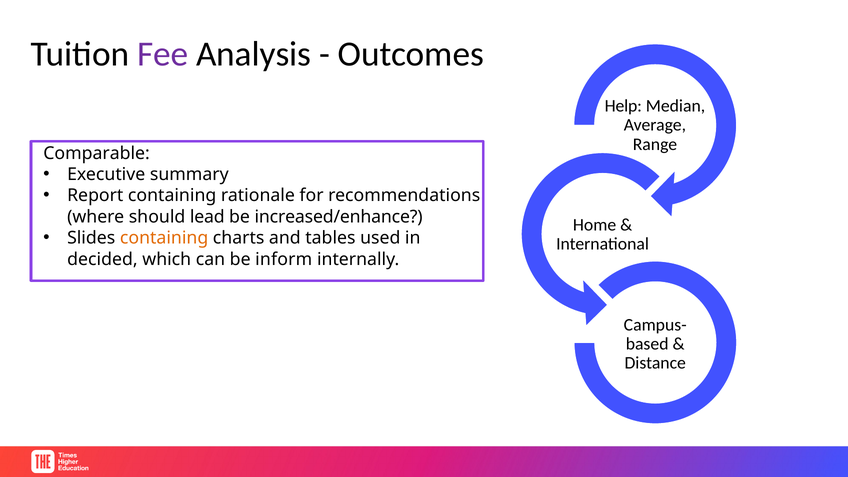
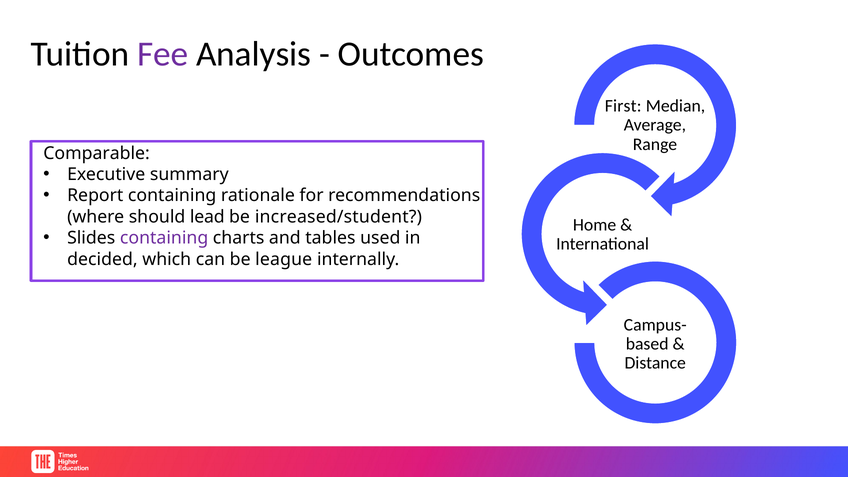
Help: Help -> First (623, 106)
increased/enhance: increased/enhance -> increased/student (338, 217)
containing colour: orange -> purple (164, 238)
inform: inform -> league (284, 259)
